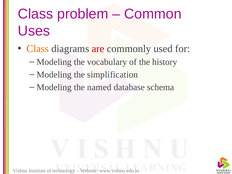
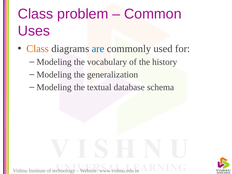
are colour: red -> blue (98, 49)
simplification: simplification -> generalization (113, 75)
named: named -> textual (99, 87)
